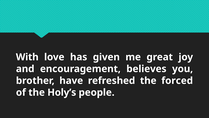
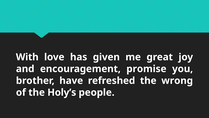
believes: believes -> promise (146, 69)
forced: forced -> wrong (177, 80)
